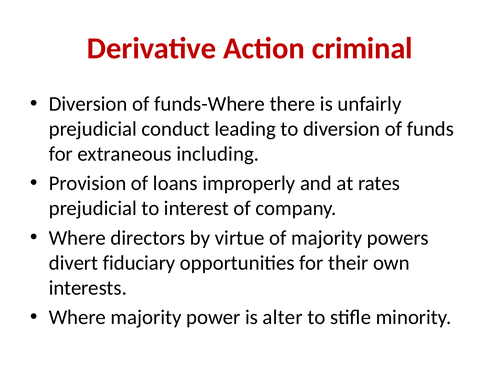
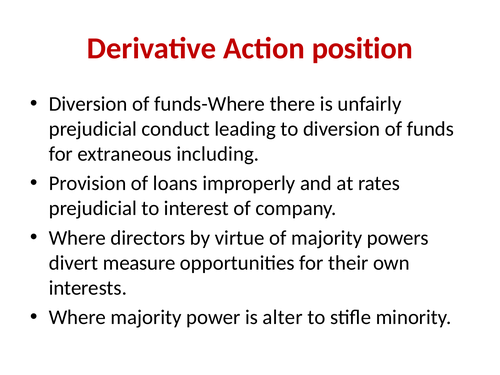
criminal: criminal -> position (362, 48)
fiduciary: fiduciary -> measure (139, 263)
